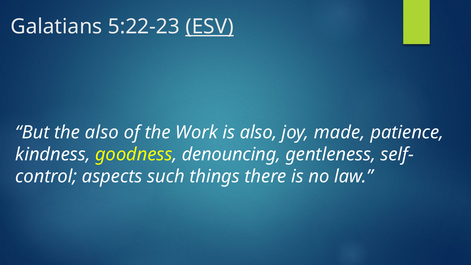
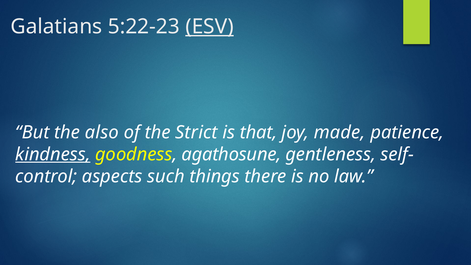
Work: Work -> Strict (197, 132)
is also: also -> that (259, 132)
kindness underline: none -> present (53, 154)
denouncing: denouncing -> agathosune (231, 154)
